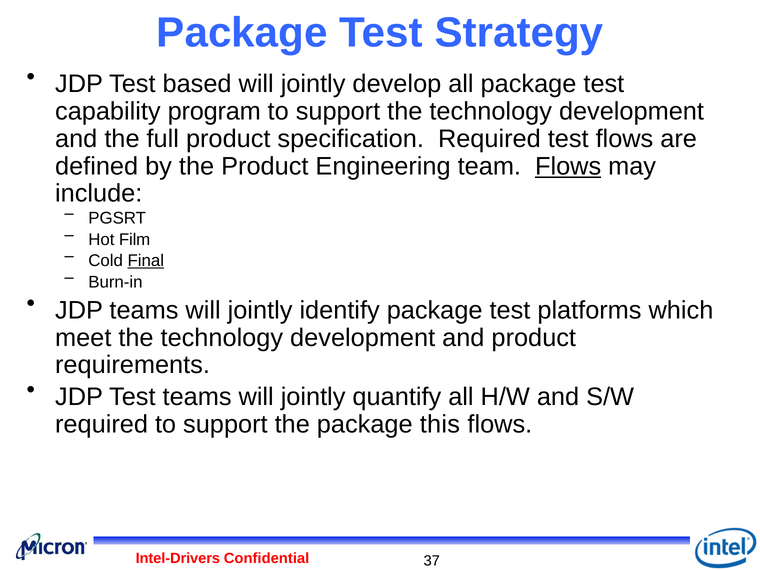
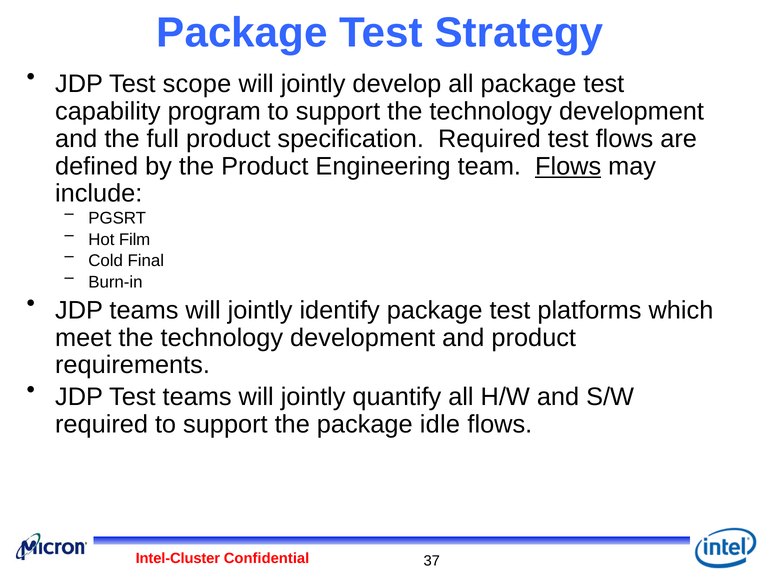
based: based -> scope (197, 84)
Final underline: present -> none (146, 261)
this: this -> idle (440, 424)
Intel-Drivers: Intel-Drivers -> Intel-Cluster (178, 558)
